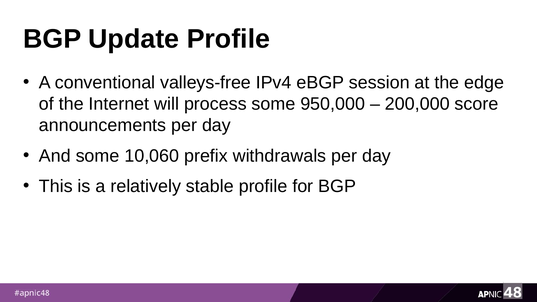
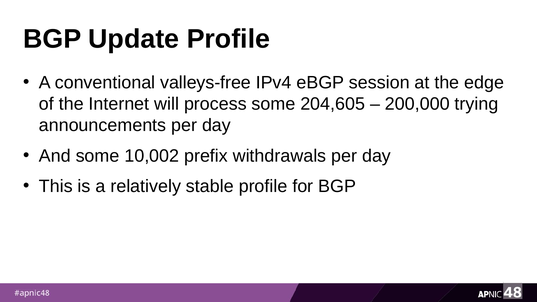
950,000: 950,000 -> 204,605 (333, 104)
score: score -> trying (476, 104)
10,060: 10,060 -> 10,002 (152, 156)
